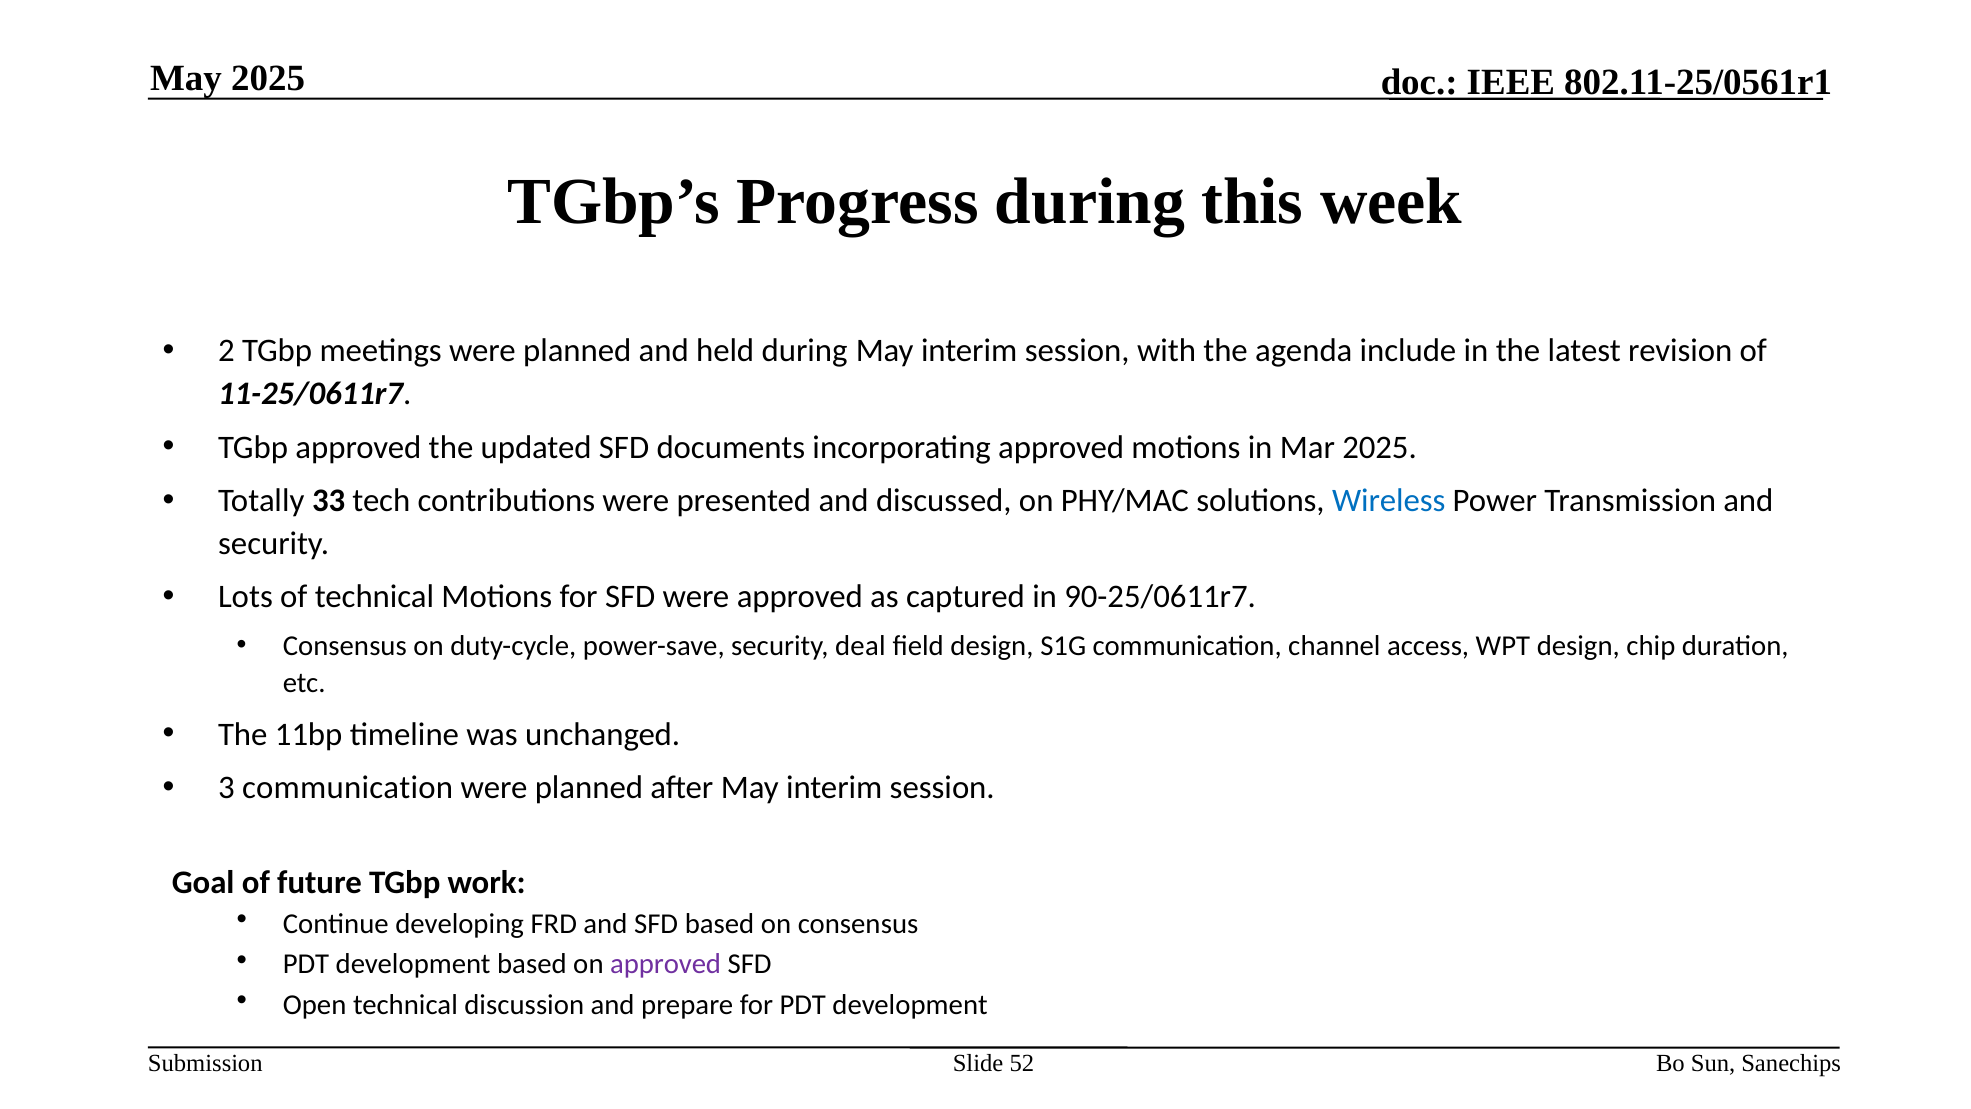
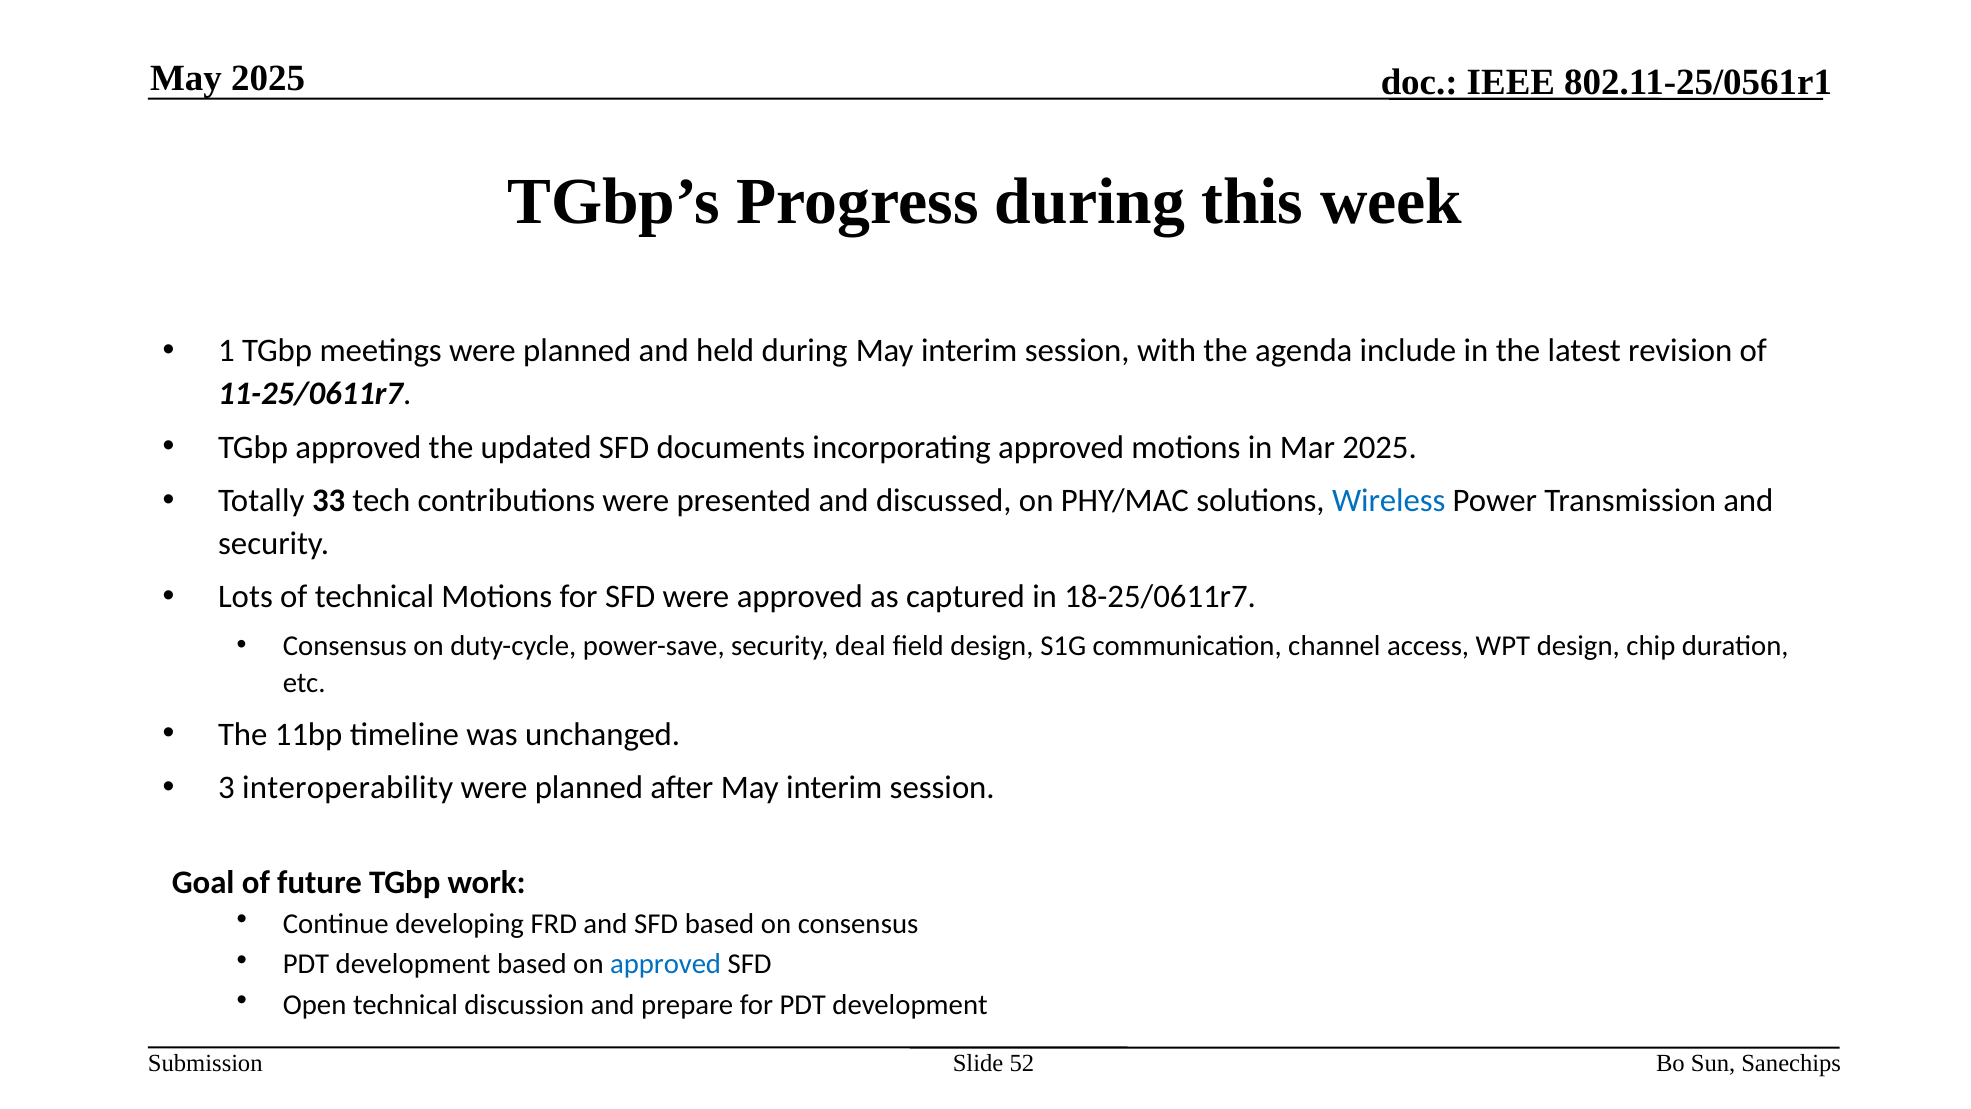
2: 2 -> 1 (226, 351)
90-25/0611r7: 90-25/0611r7 -> 18-25/0611r7 (1160, 597)
3 communication: communication -> interoperability (348, 788)
approved colour: purple -> blue (666, 964)
